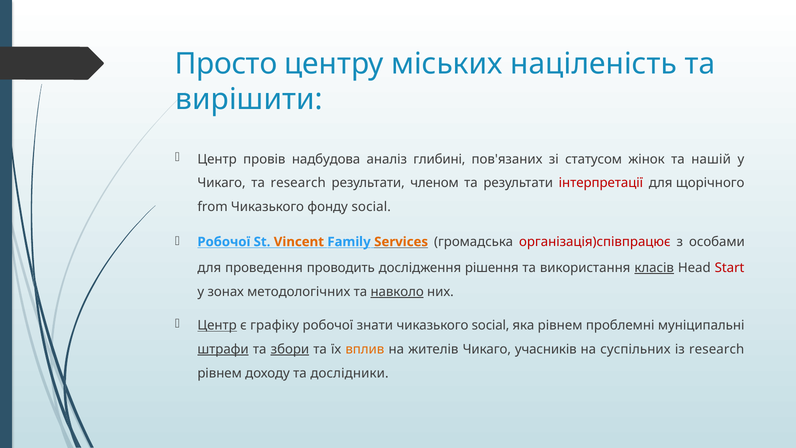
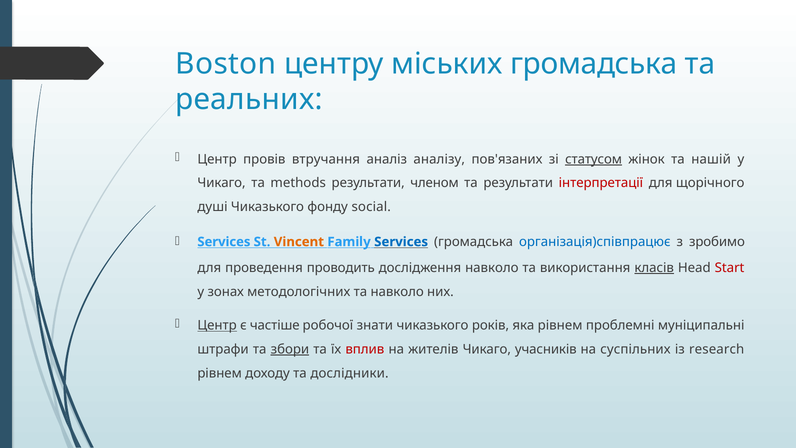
Просто: Просто -> Boston (226, 64)
міських націленість: націленість -> громадська (594, 64)
вирішити: вирішити -> реальних (249, 100)
надбудова: надбудова -> втручання (326, 159)
глибині: глибині -> аналізу (439, 159)
статусом underline: none -> present (594, 159)
та research: research -> methods (298, 183)
from: from -> душі (212, 207)
Робочої: Робочої -> Services (224, 242)
Services colour: orange -> blue (401, 242)
організація)співпрацює colour: red -> blue (595, 242)
особами: особами -> зробимо (717, 242)
дослідження рішення: рішення -> навколо (492, 268)
навколо underline: present -> none (397, 292)
графіку: графіку -> частіше (275, 325)
чиказького social: social -> років (490, 325)
штрафи underline: present -> none (223, 349)
вплив colour: orange -> red (365, 349)
